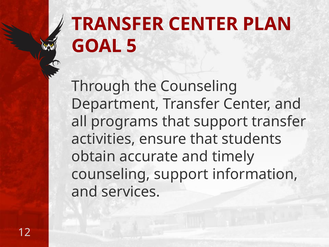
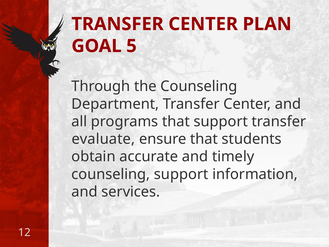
activities: activities -> evaluate (103, 139)
